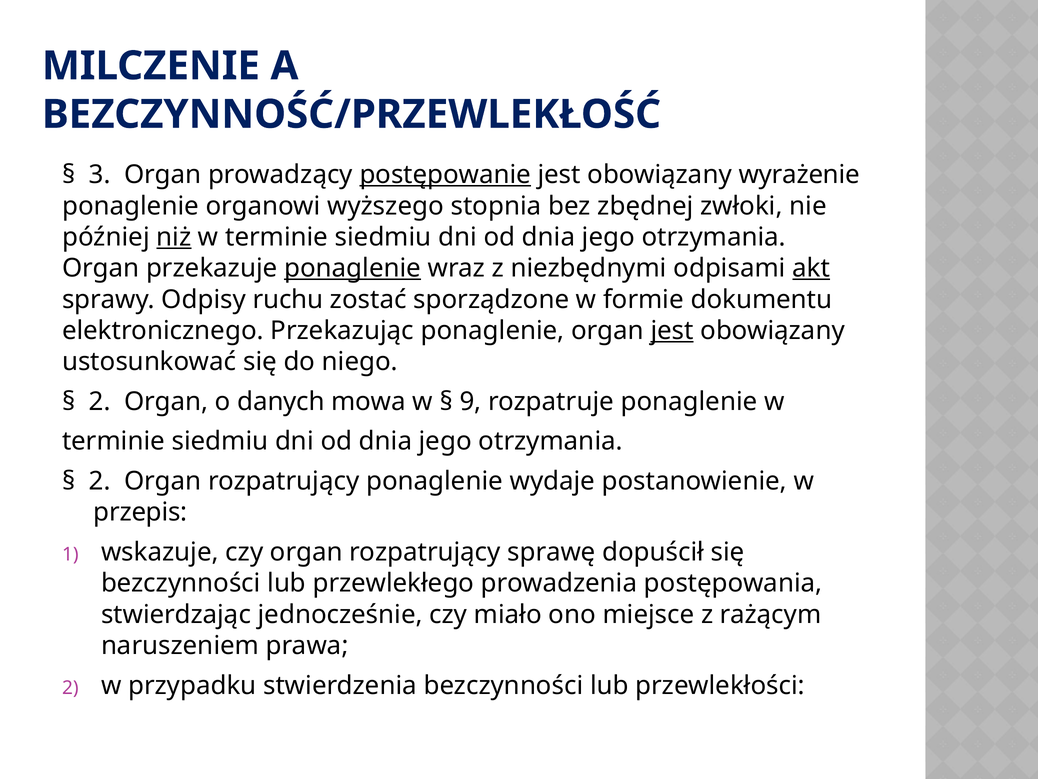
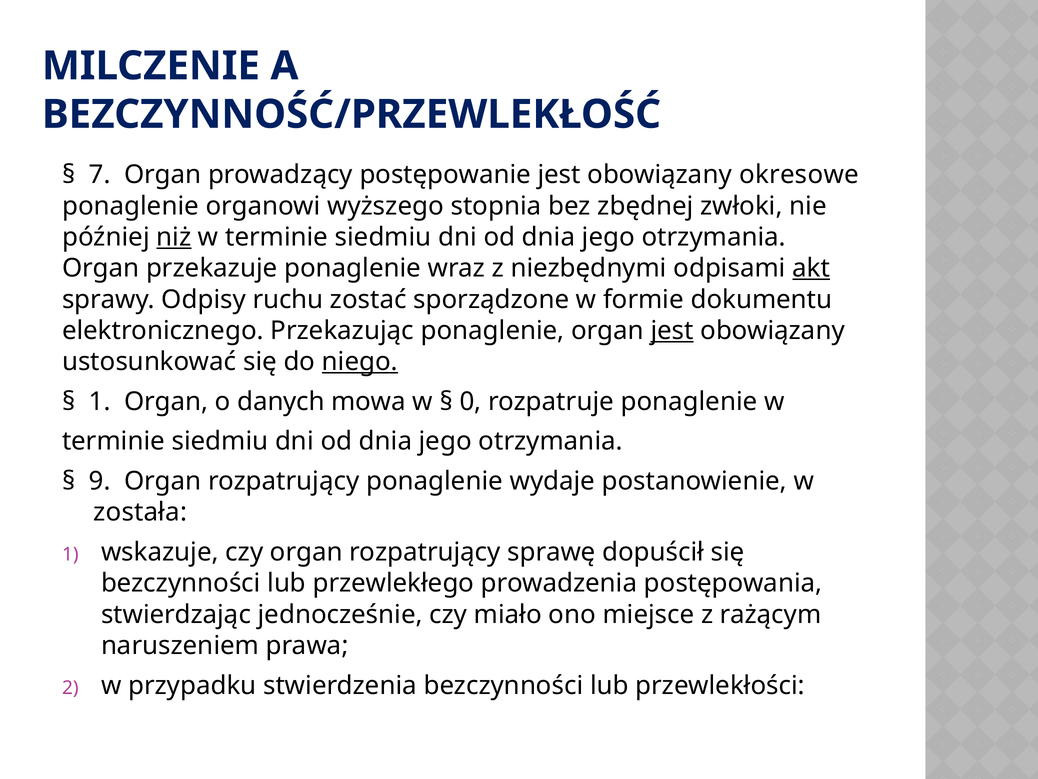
3: 3 -> 7 (100, 175)
postępowanie underline: present -> none (445, 175)
wyrażenie: wyrażenie -> okresowe (799, 175)
ponaglenie underline: present -> none (353, 268)
niego underline: none -> present (360, 362)
2: 2 -> 1 (100, 401)
9: 9 -> 0 (471, 401)
2: 2 -> 9 (100, 481)
przepis: przepis -> została (140, 512)
